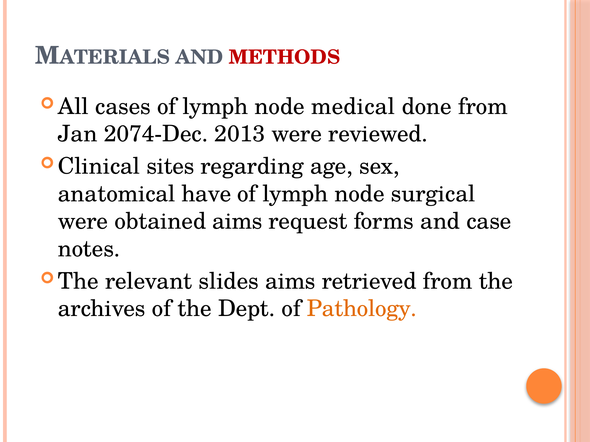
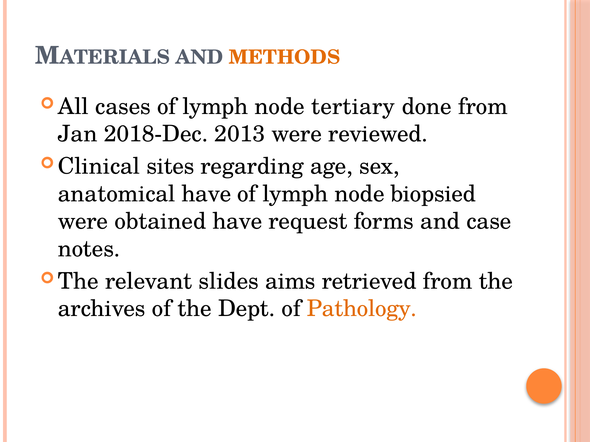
METHODS colour: red -> orange (284, 57)
medical: medical -> tertiary (353, 107)
2074-Dec: 2074-Dec -> 2018-Dec (156, 134)
surgical: surgical -> biopsied (433, 194)
obtained aims: aims -> have (237, 222)
